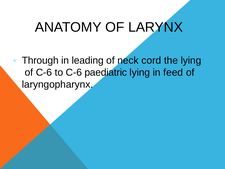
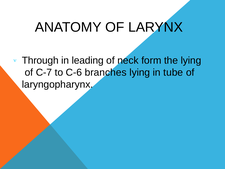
cord: cord -> form (151, 60)
of C-6: C-6 -> C-7 (44, 72)
paediatric: paediatric -> branches (106, 72)
feed: feed -> tube (173, 72)
